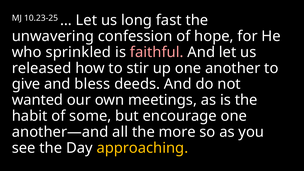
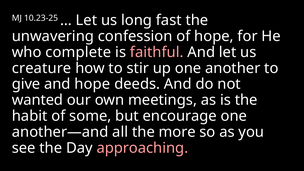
sprinkled: sprinkled -> complete (78, 52)
released: released -> creature (42, 68)
and bless: bless -> hope (92, 84)
approaching colour: yellow -> pink (142, 148)
